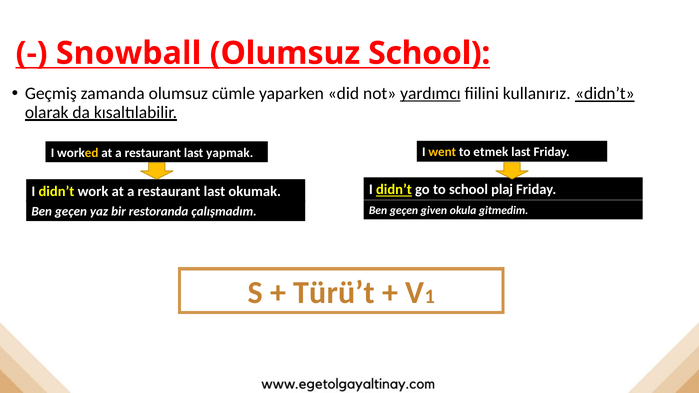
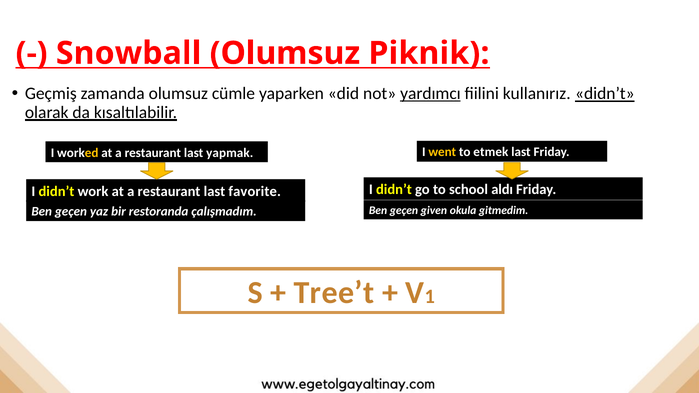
Olumsuz School: School -> Piknik (429, 53)
didn’t underline: present -> none (394, 190)
plaj: plaj -> aldı (502, 190)
okumak: okumak -> favorite (255, 192)
Türü’t: Türü’t -> Tree’t (334, 293)
